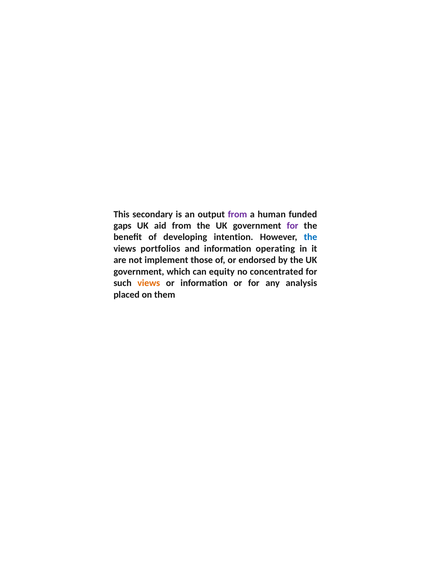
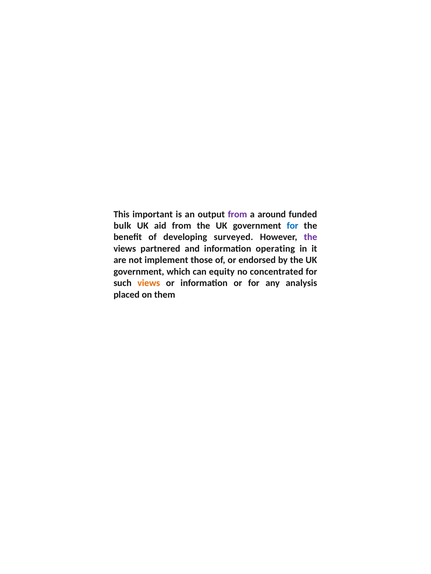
secondary: secondary -> important (153, 214)
human: human -> around (272, 214)
gaps: gaps -> bulk (122, 226)
for colour: purple -> blue (293, 226)
intention: intention -> surveyed (233, 237)
the colour: blue -> purple (311, 237)
portfolios: portfolios -> partnered (160, 249)
